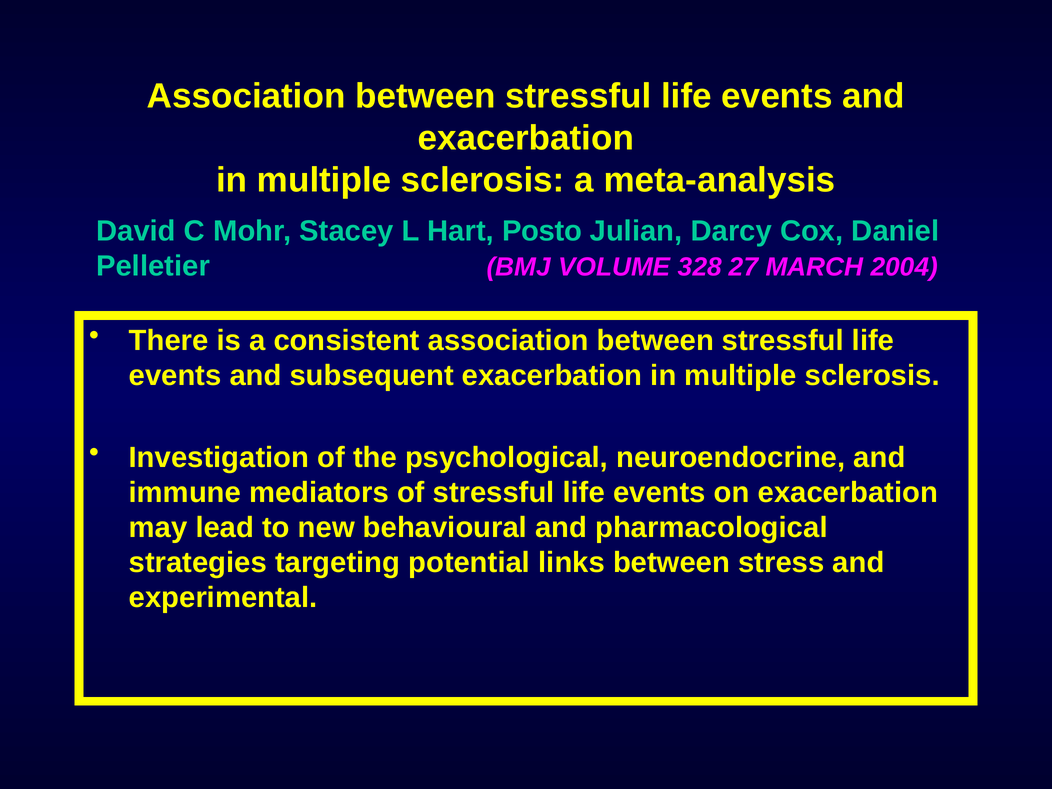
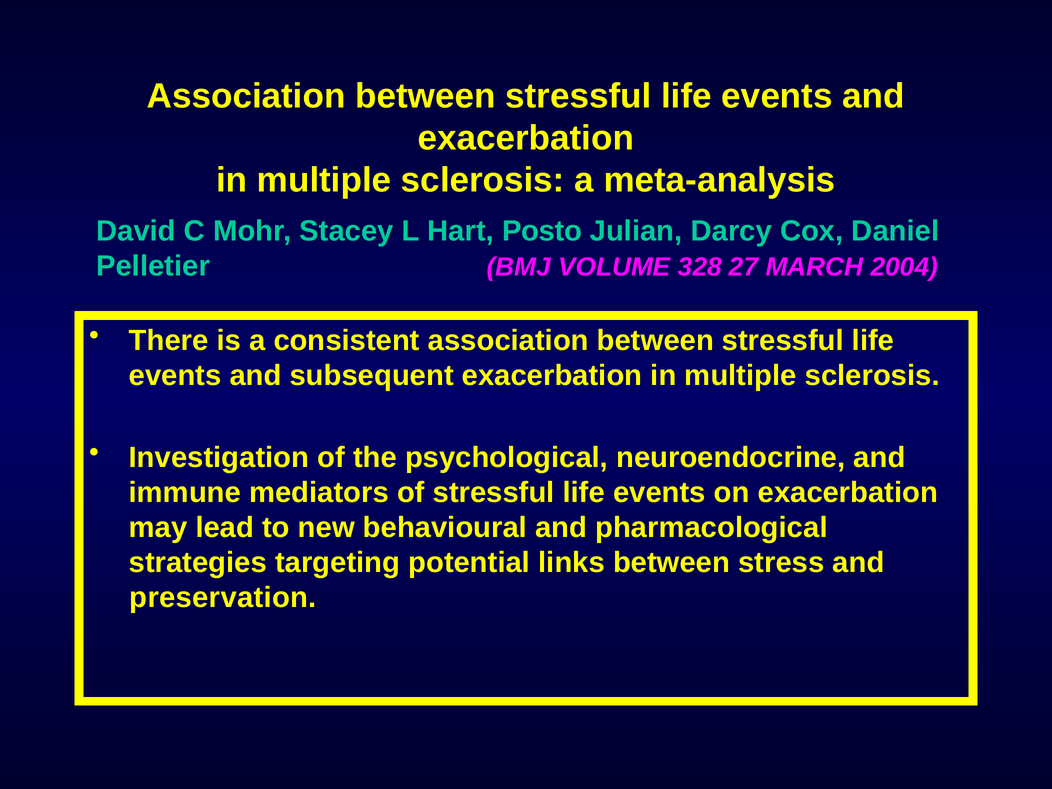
experimental: experimental -> preservation (223, 598)
